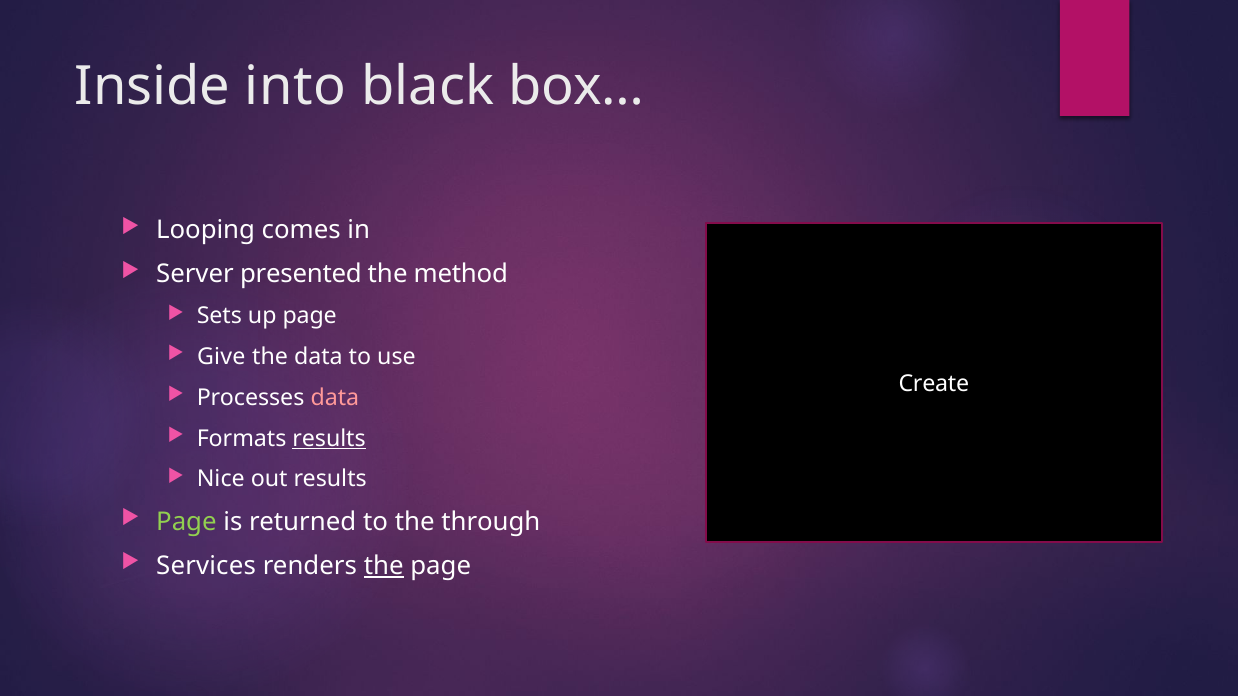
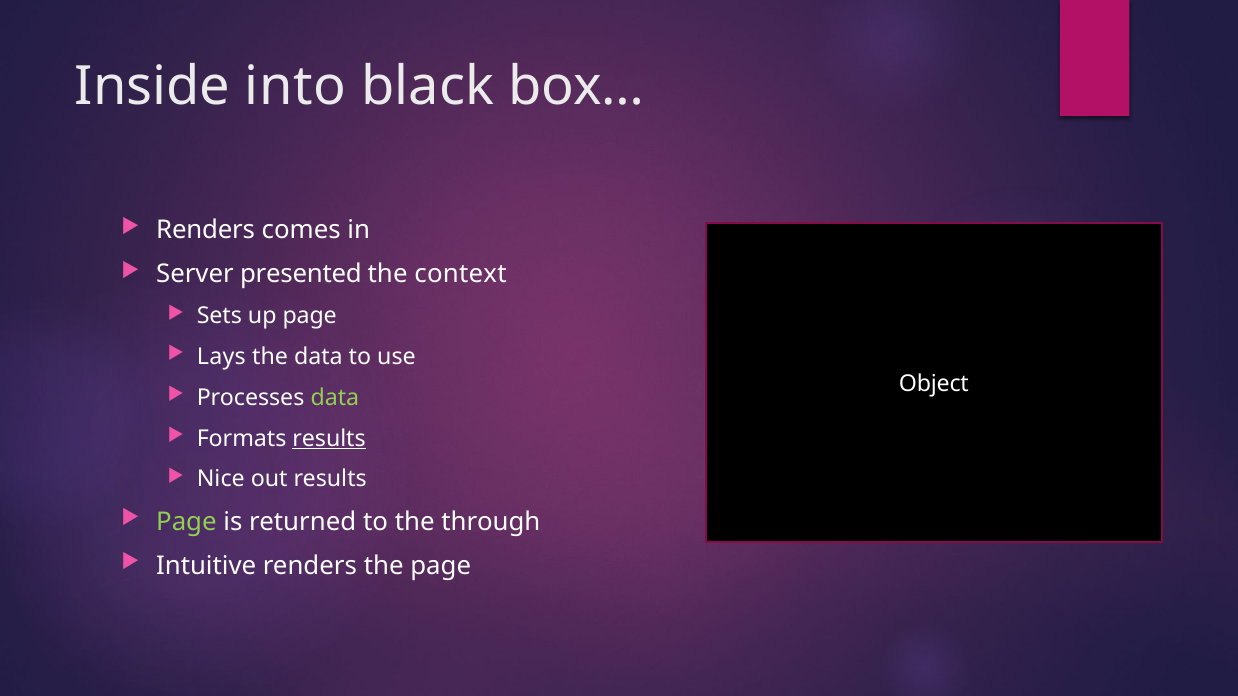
Looping: Looping -> Renders (206, 230)
method: method -> context (461, 274)
Give: Give -> Lays (221, 357)
Create: Create -> Object (934, 384)
data colour: pink -> light green (335, 398)
Services: Services -> Intuitive (206, 566)
the underline: present -> none (384, 566)
